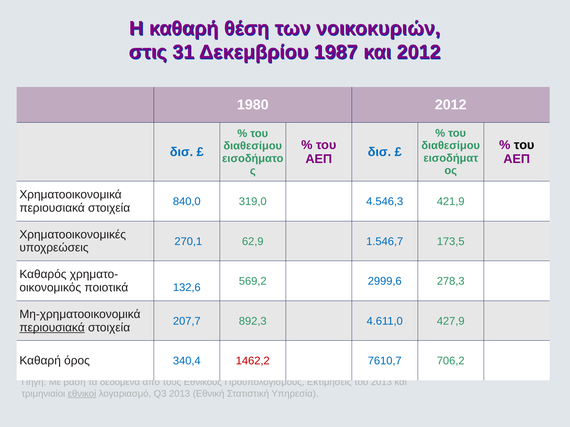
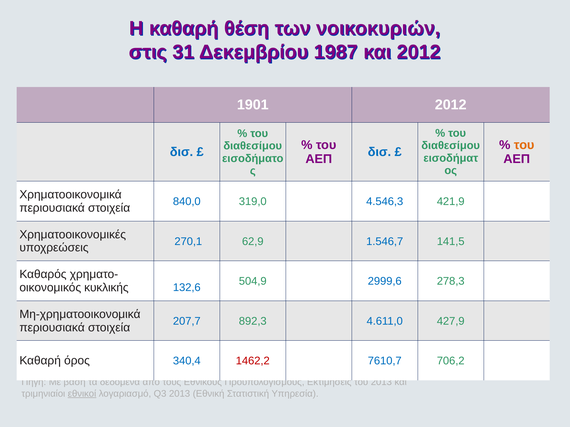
1980: 1980 -> 1901 (253, 105)
του colour: black -> orange (524, 145)
173,5: 173,5 -> 141,5 (451, 242)
569,2: 569,2 -> 504,9 (253, 282)
ποιοτικά: ποιοτικά -> κυκλικής (106, 288)
περιουσιακά underline: present -> none (52, 328)
